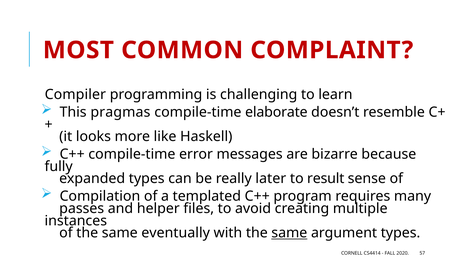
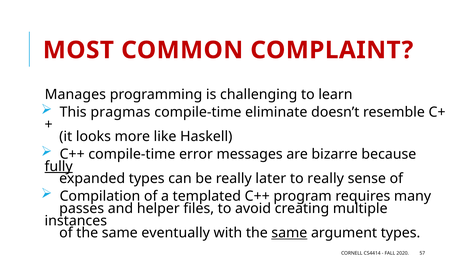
Compiler: Compiler -> Manages (75, 95)
elaborate: elaborate -> eliminate (276, 112)
fully underline: none -> present (59, 167)
to result: result -> really (326, 179)
